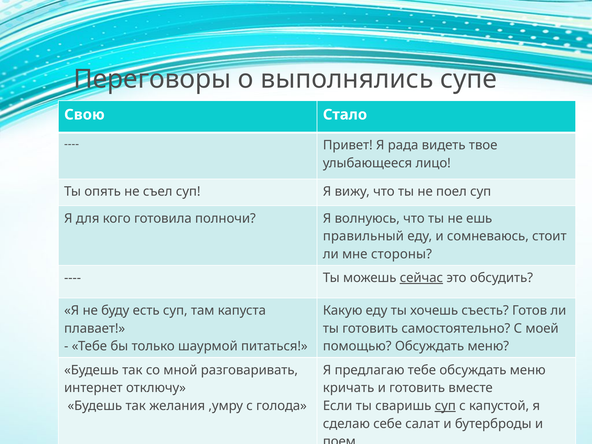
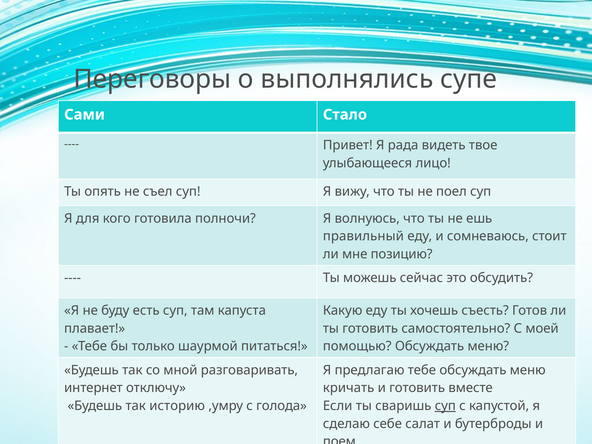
Свою: Свою -> Сами (84, 115)
стороны: стороны -> позицию (402, 254)
сейчас underline: present -> none (421, 278)
желания: желания -> историю (177, 406)
